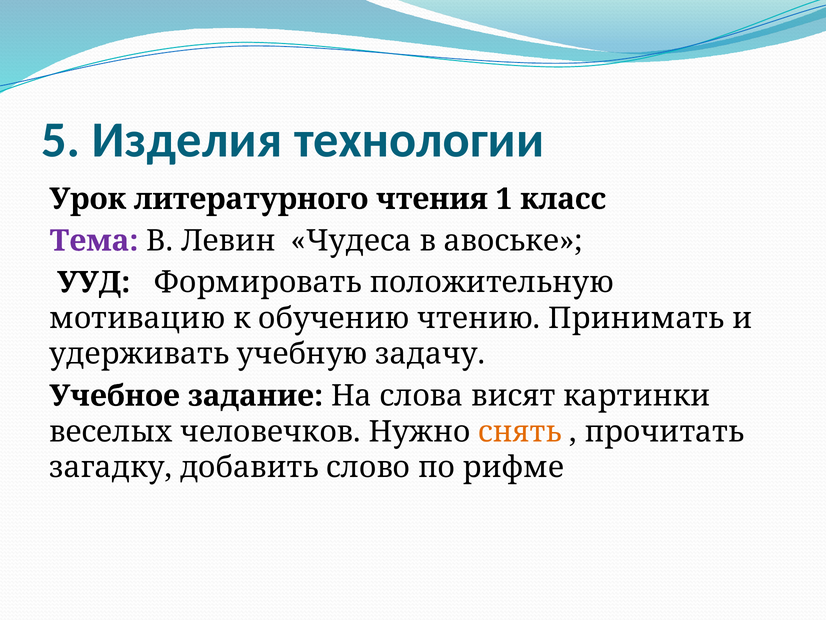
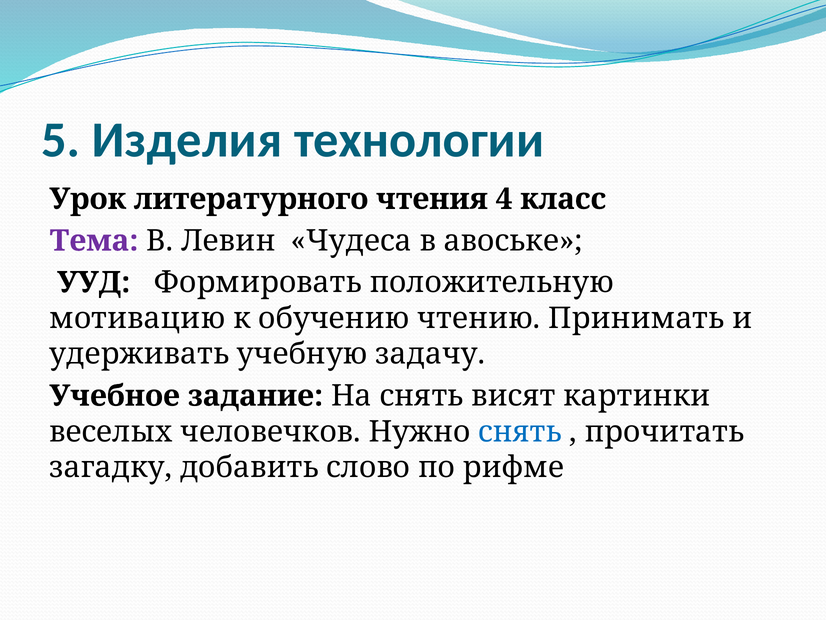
1: 1 -> 4 (504, 199)
На слова: слова -> снять (422, 396)
снять colour: orange -> blue (520, 431)
